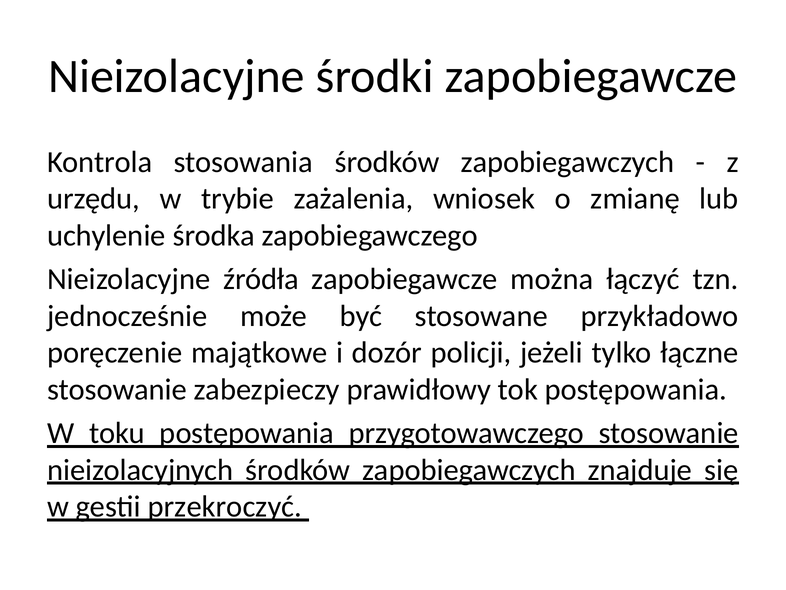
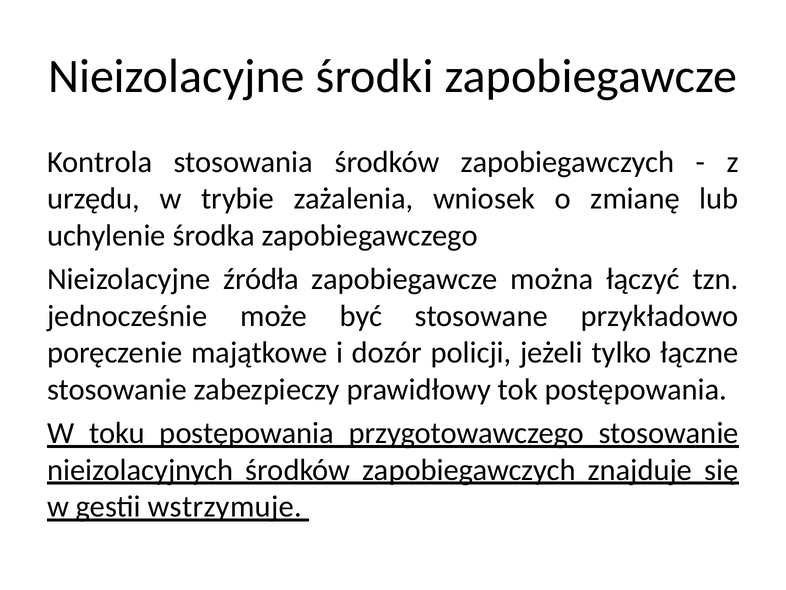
przekroczyć: przekroczyć -> wstrzymuje (225, 506)
